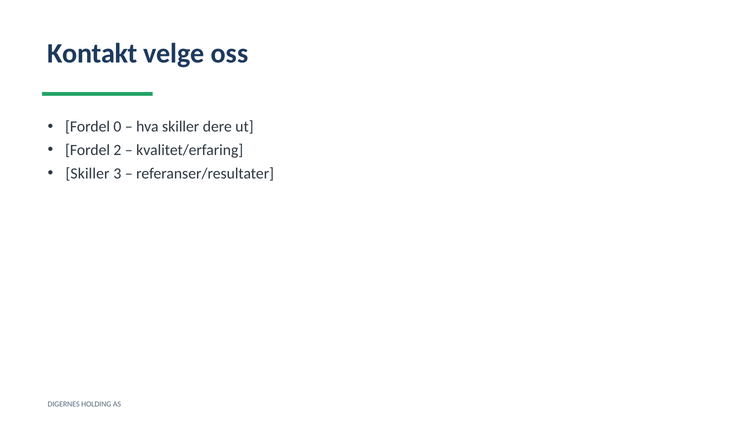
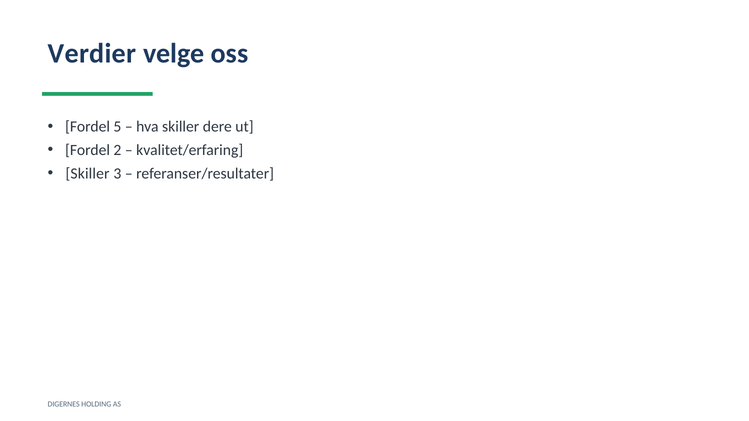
Kontakt: Kontakt -> Verdier (92, 53)
0: 0 -> 5 (117, 127)
